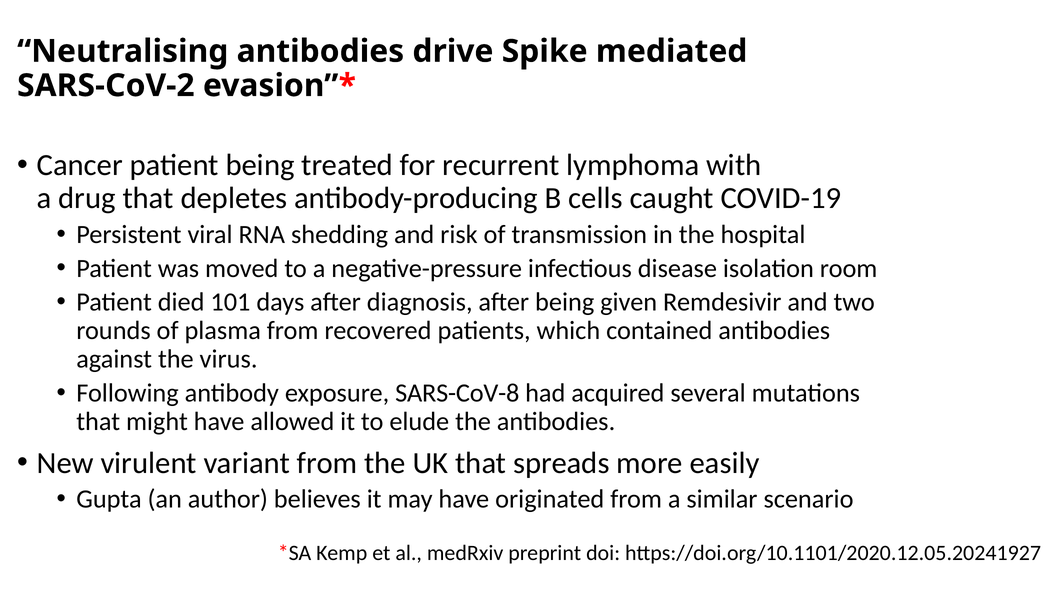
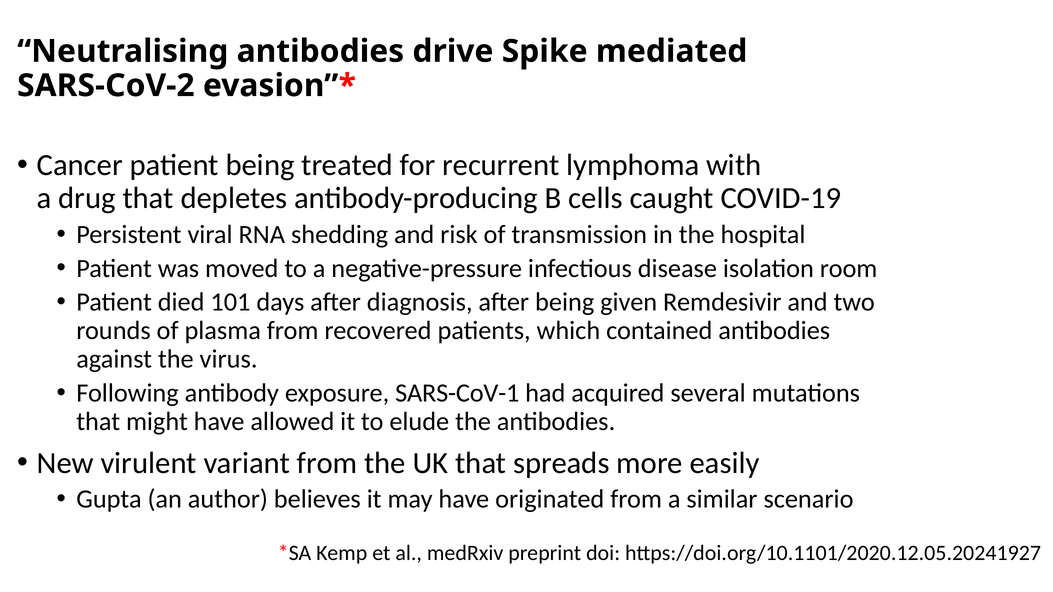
SARS-CoV-8: SARS-CoV-8 -> SARS-CoV-1 (457, 393)
